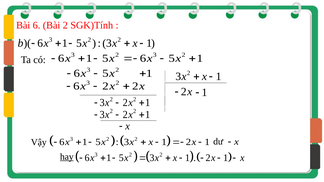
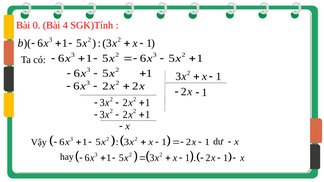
Bài 6: 6 -> 0 (37, 25)
Bài 2: 2 -> 4 (65, 25)
hay underline: present -> none (67, 157)
